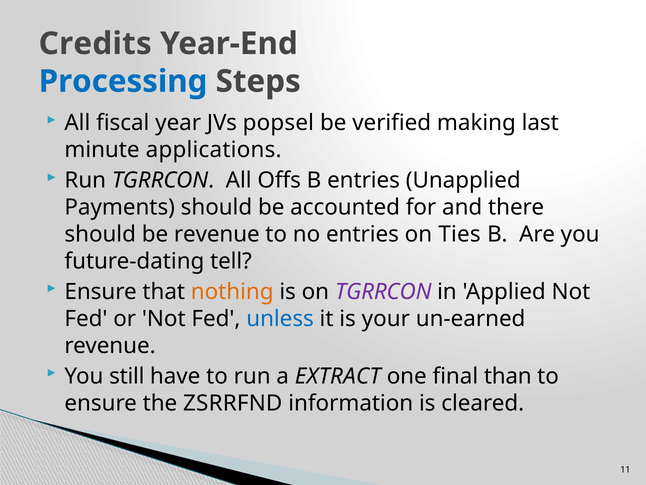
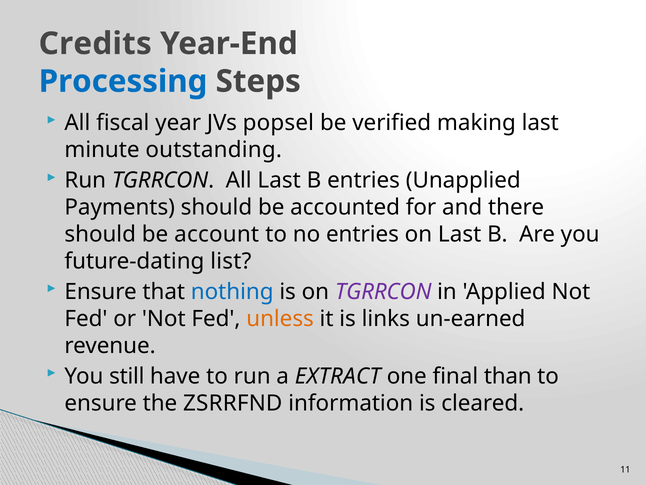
applications: applications -> outstanding (214, 150)
All Offs: Offs -> Last (279, 180)
be revenue: revenue -> account (217, 234)
on Ties: Ties -> Last (460, 234)
tell: tell -> list (231, 261)
nothing colour: orange -> blue (232, 291)
unless colour: blue -> orange (280, 318)
your: your -> links (386, 318)
